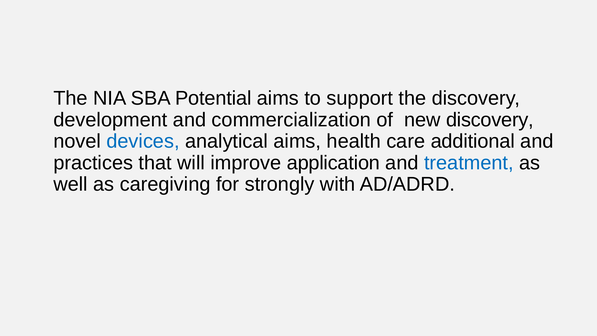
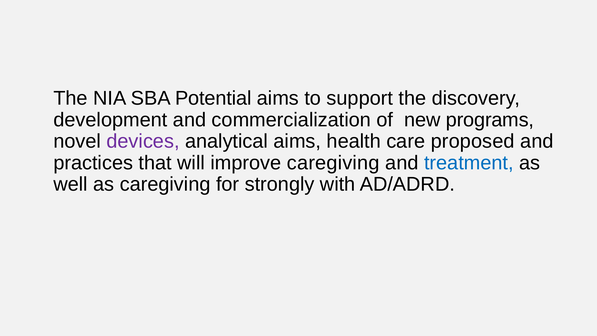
new discovery: discovery -> programs (490, 120)
devices colour: blue -> purple (143, 141)
additional: additional -> proposed (473, 141)
improve application: application -> caregiving (333, 163)
